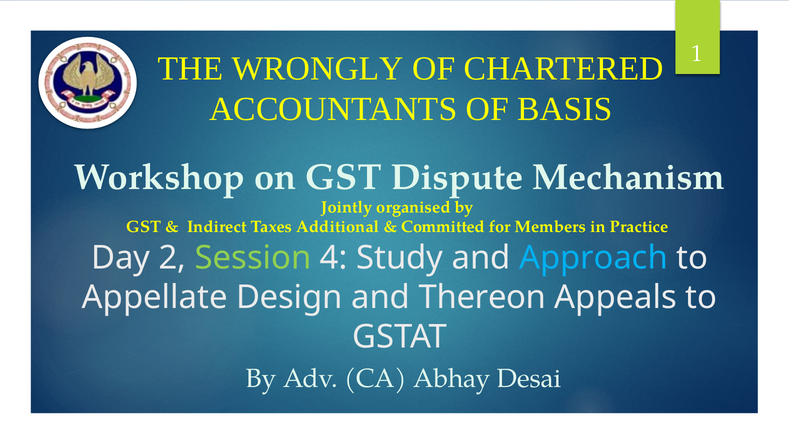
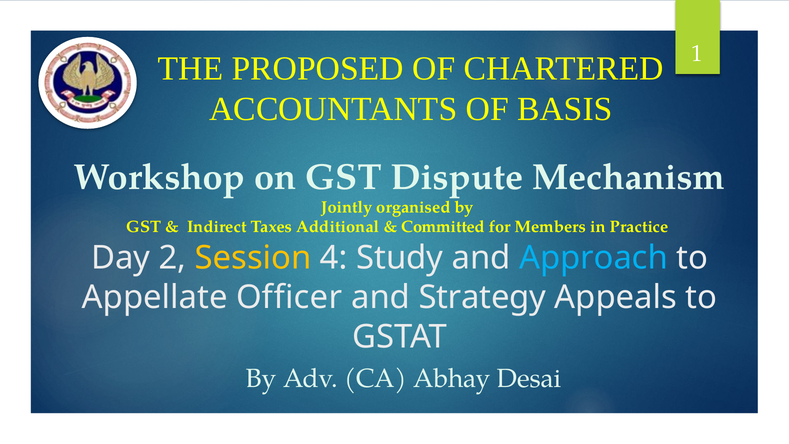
WRONGLY: WRONGLY -> PROPOSED (318, 69)
Session colour: light green -> yellow (253, 258)
Design: Design -> Officer (289, 297)
Thereon: Thereon -> Strategy (482, 297)
